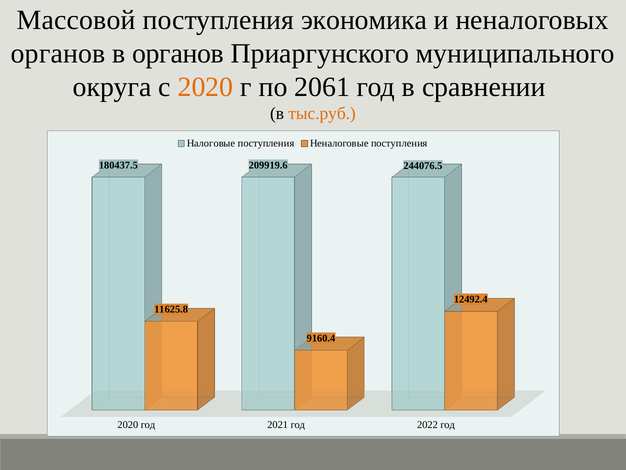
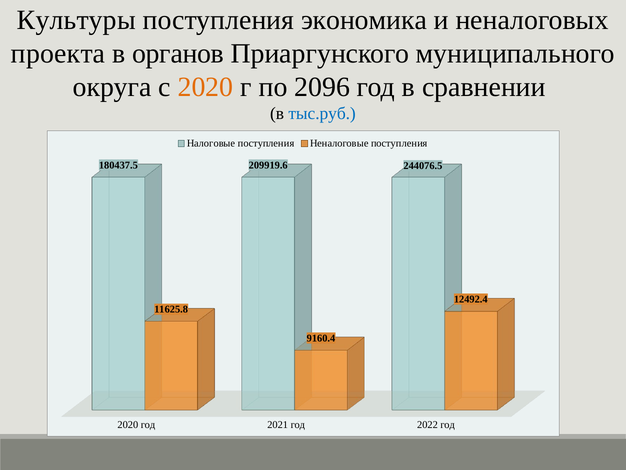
Массовой: Массовой -> Культуры (76, 20)
органов: органов -> проекта (58, 54)
2061: 2061 -> 2096 (322, 87)
тыс.руб colour: orange -> blue (322, 113)
